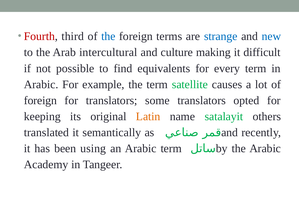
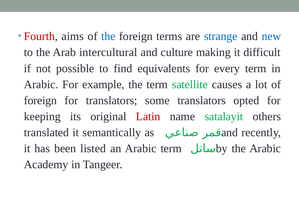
third: third -> aims (73, 36)
Latin colour: orange -> red (148, 117)
using: using -> listed (93, 149)
